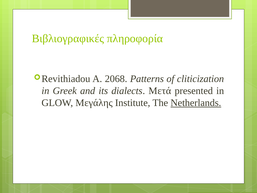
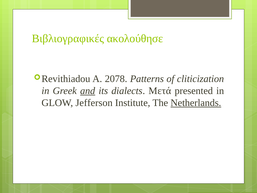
πληροφορία: πληροφορία -> ακολούθησε (135, 38)
2068: 2068 -> 2078 (116, 79)
and underline: none -> present (88, 91)
Μεγάλης: Μεγάλης -> Jefferson (94, 103)
